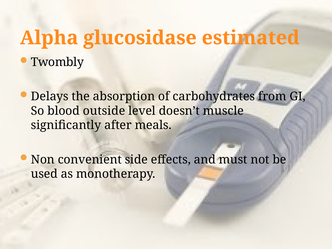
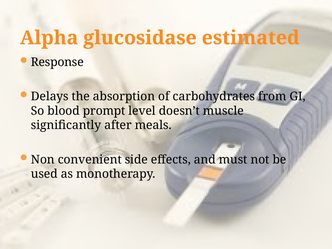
Twombly: Twombly -> Response (57, 62)
outside: outside -> prompt (104, 111)
